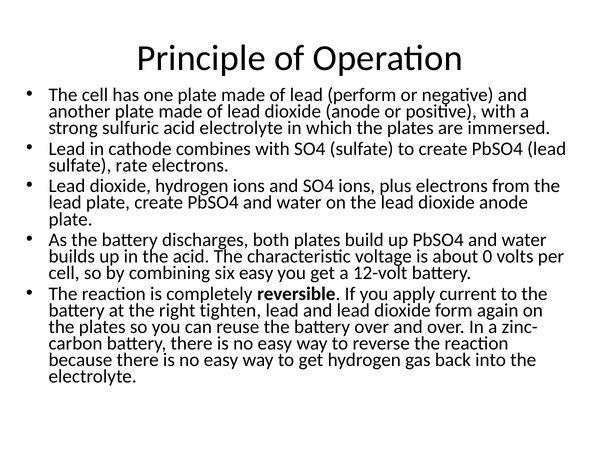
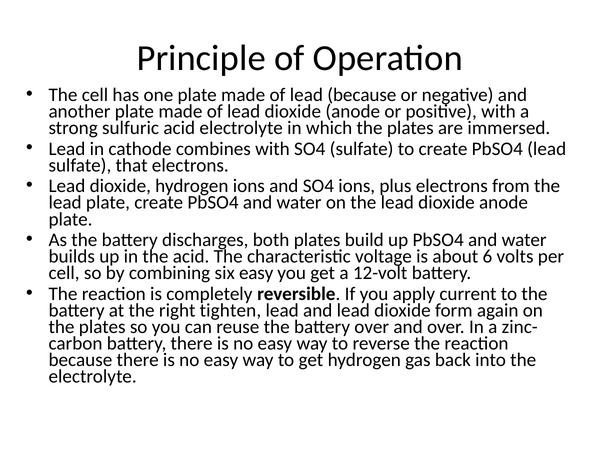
lead perform: perform -> because (362, 95)
rate: rate -> that (132, 165)
0: 0 -> 6 (487, 257)
